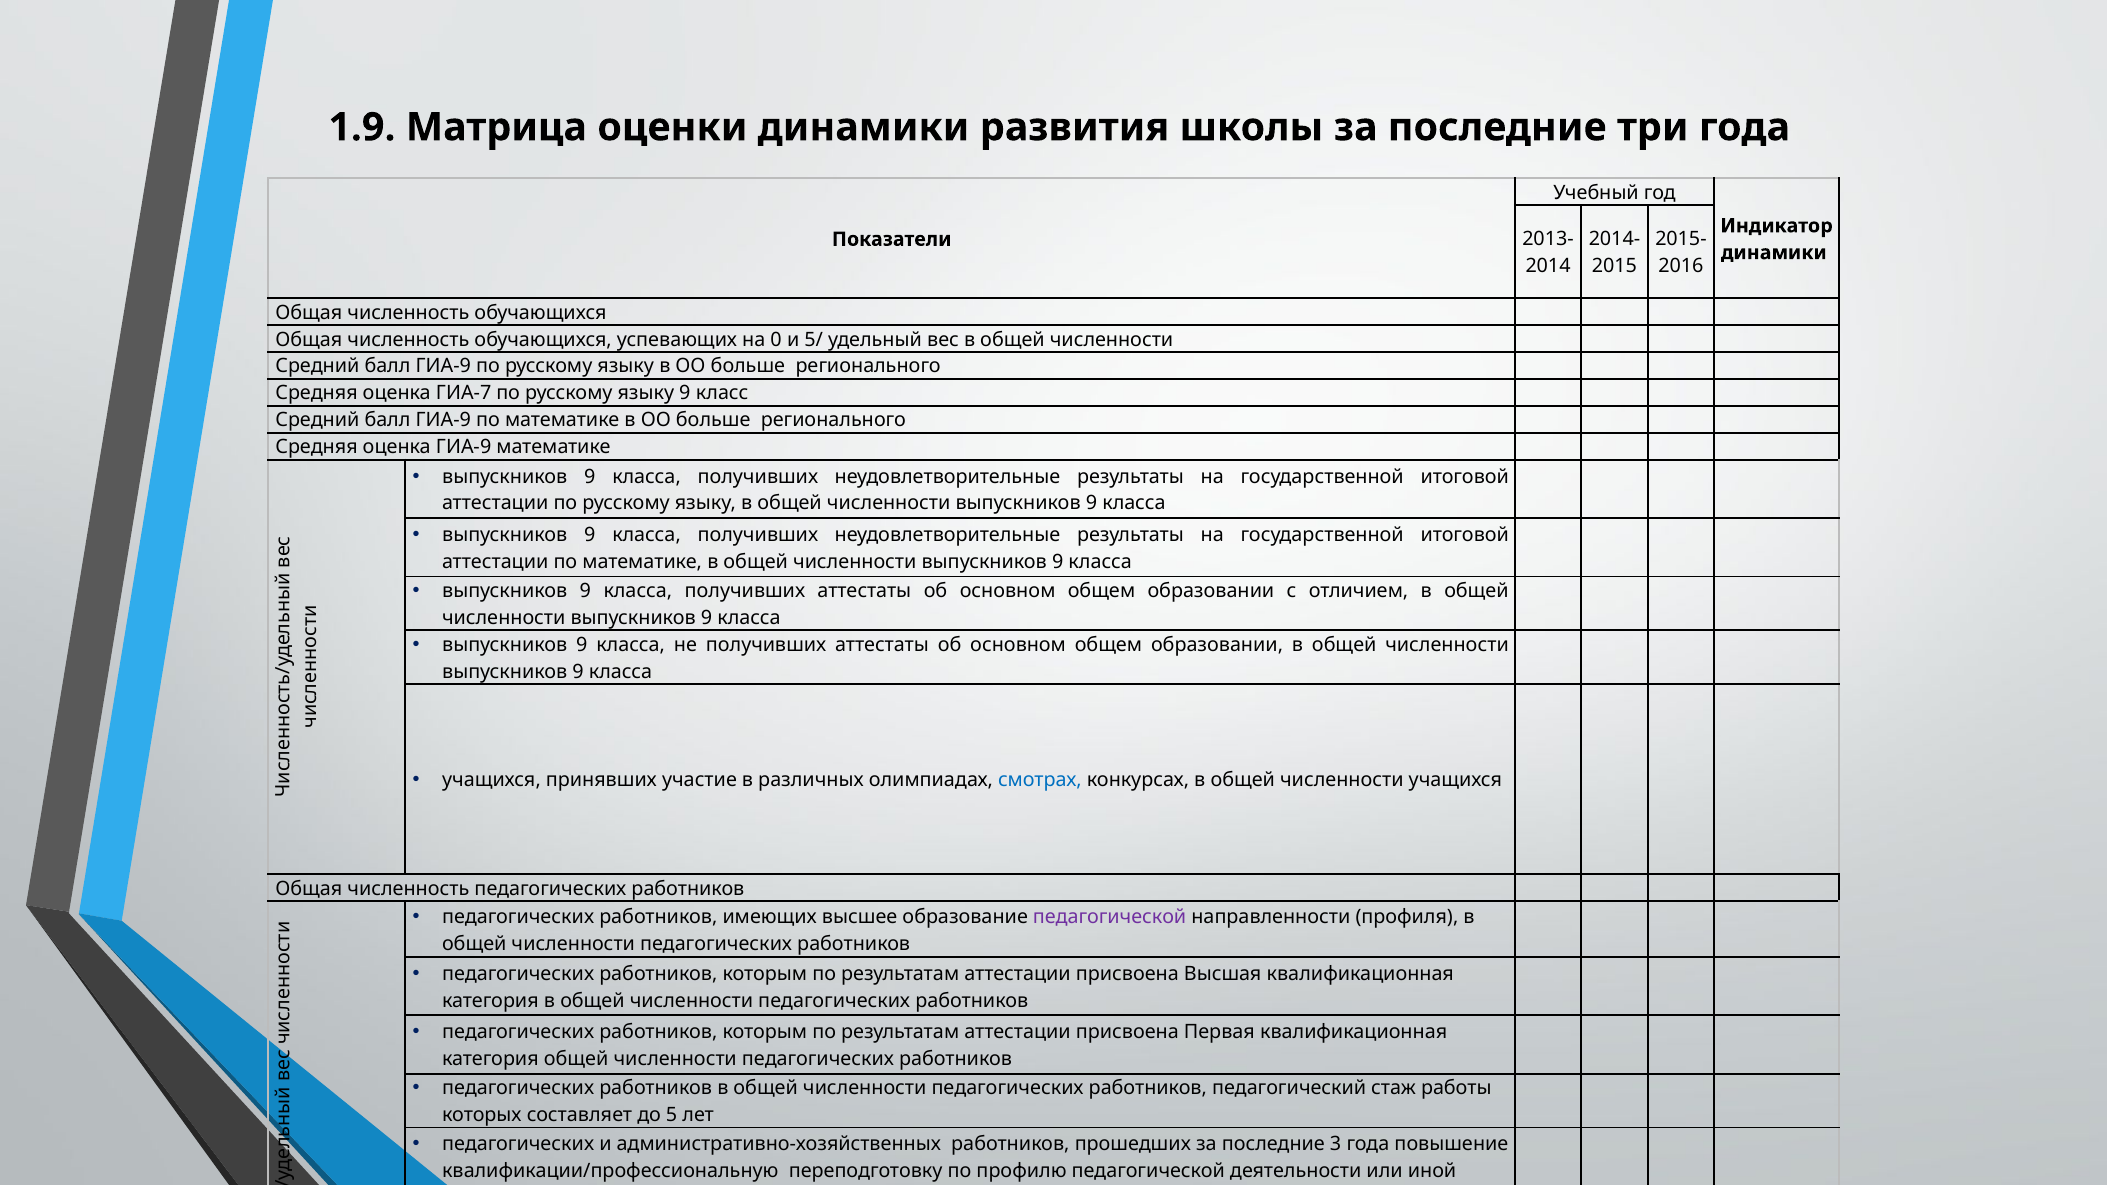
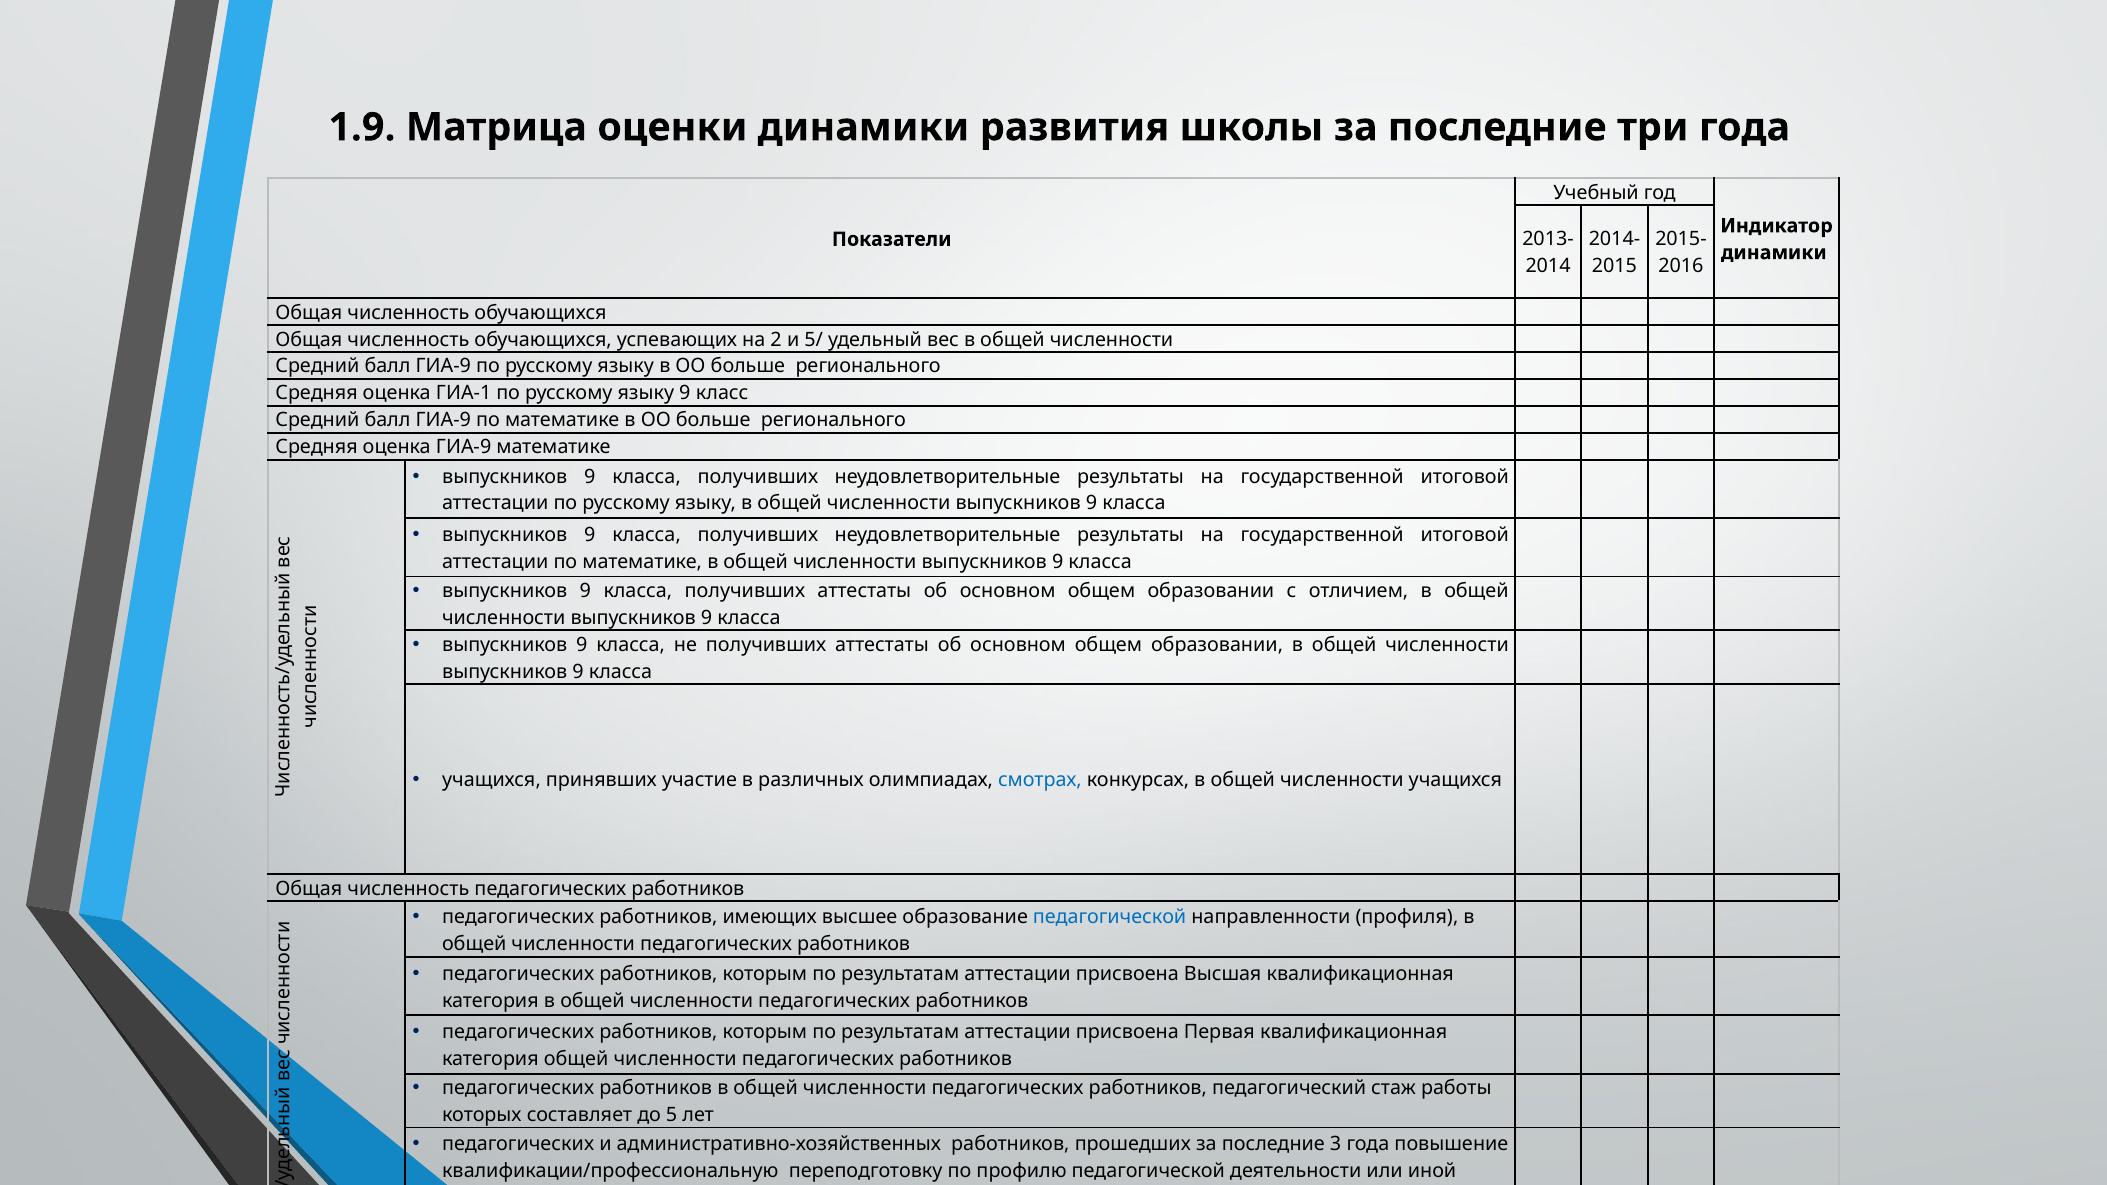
0: 0 -> 2 (776, 340)
ГИА-7: ГИА-7 -> ГИА-1 (464, 393)
педагогической colour: purple -> blue (1110, 917)
